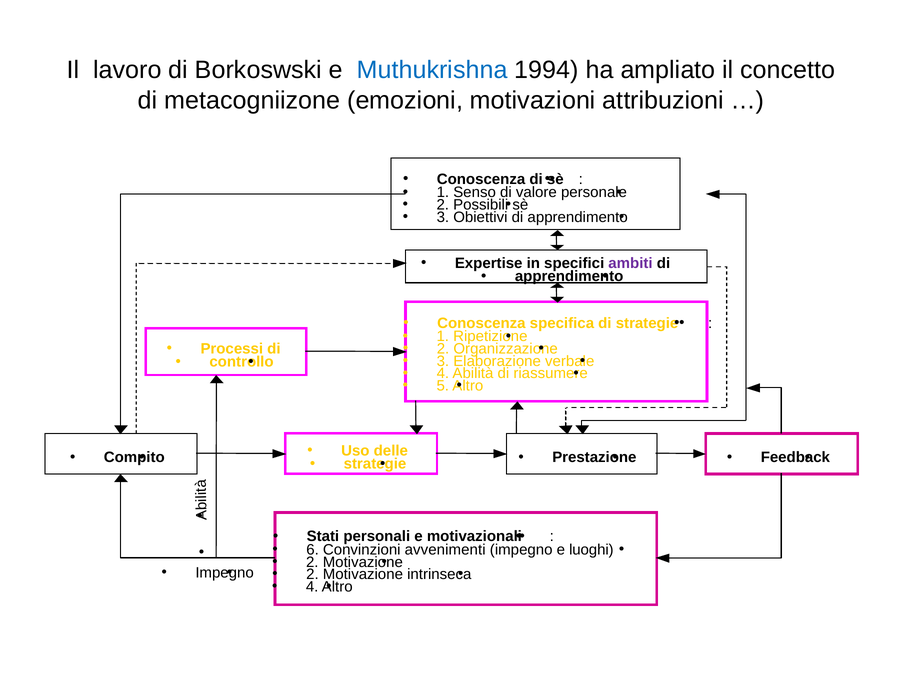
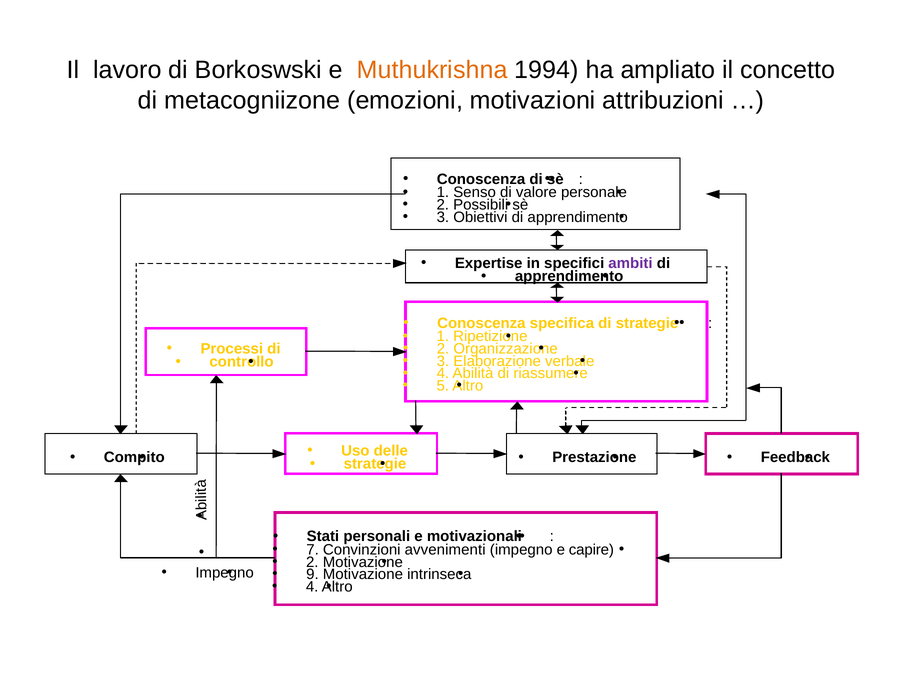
Muthukrishna colour: blue -> orange (432, 70)
6: 6 -> 7 (313, 550)
luoghi: luoghi -> capire (591, 550)
2: 2 -> 9 (312, 574)
